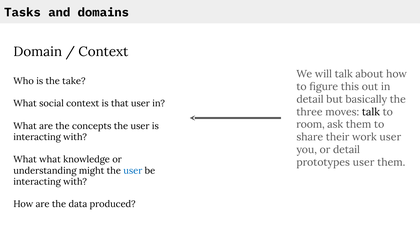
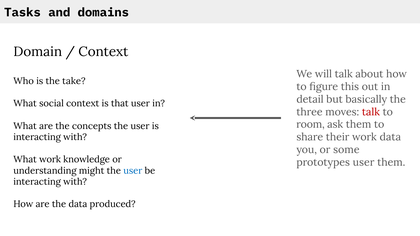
talk colour: black -> red (371, 112)
work user: user -> data (390, 137)
or detail: detail -> some (346, 150)
What what: what -> work (50, 160)
